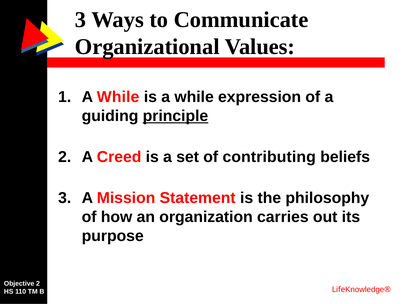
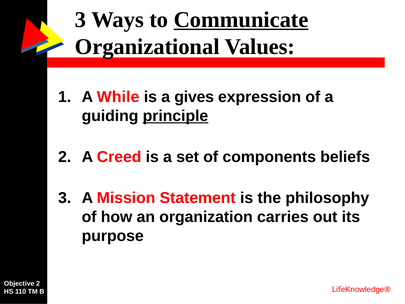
Communicate underline: none -> present (241, 20)
is a while: while -> gives (194, 97)
contributing: contributing -> components (269, 157)
